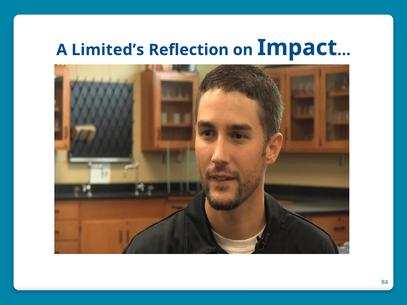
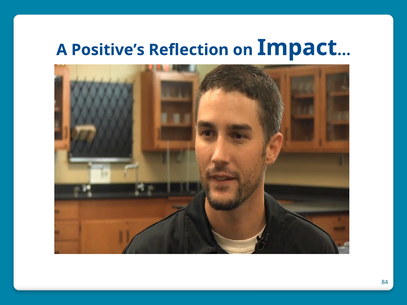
Limited’s: Limited’s -> Positive’s (108, 50)
